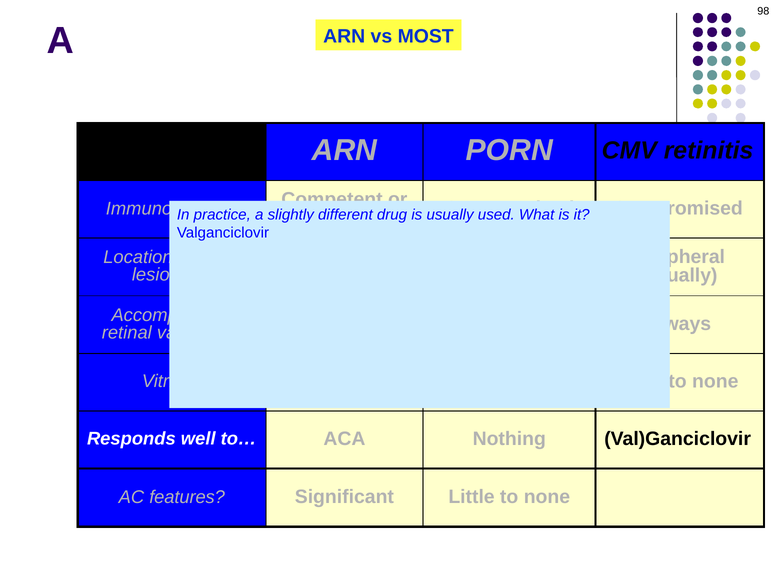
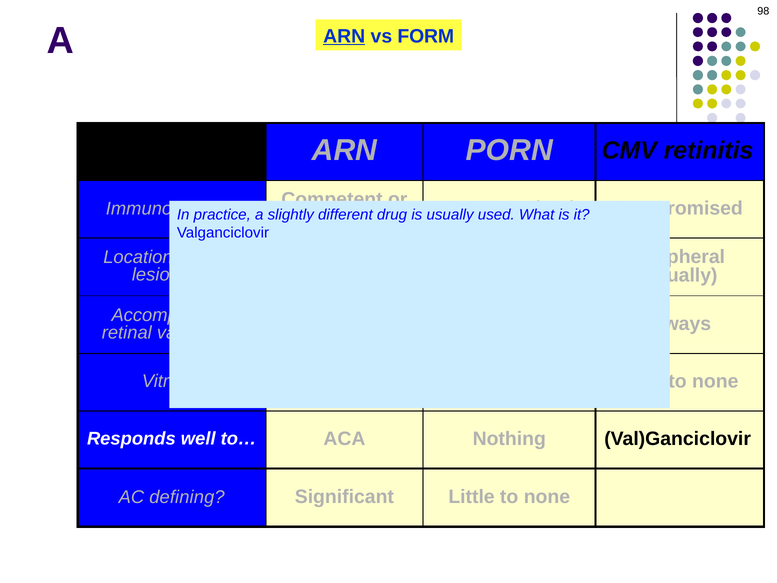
ARN underline: none -> present (344, 36)
vs MOST: MOST -> FORM (426, 36)
features: features -> defining (187, 497)
